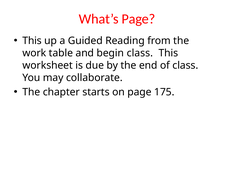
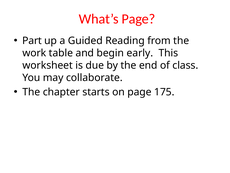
This: This -> Part (32, 41)
begin class: class -> early (140, 53)
